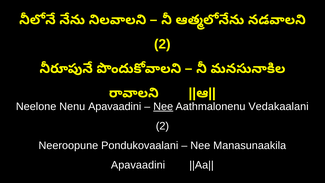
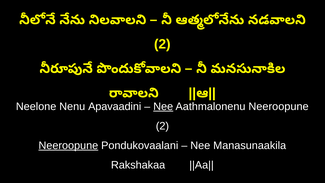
Aathmalonenu Vedakaalani: Vedakaalani -> Neeroopune (279, 106)
Neeroopune underline: none -> present (68, 145)
Apavaadini: Apavaadini -> Rakshakaa (138, 165)
